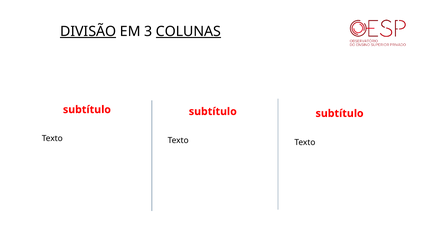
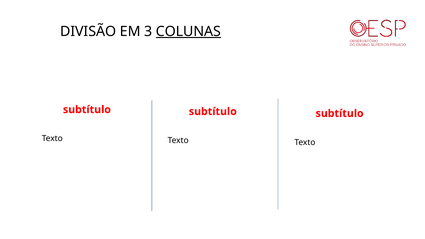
DIVISÃO underline: present -> none (88, 31)
